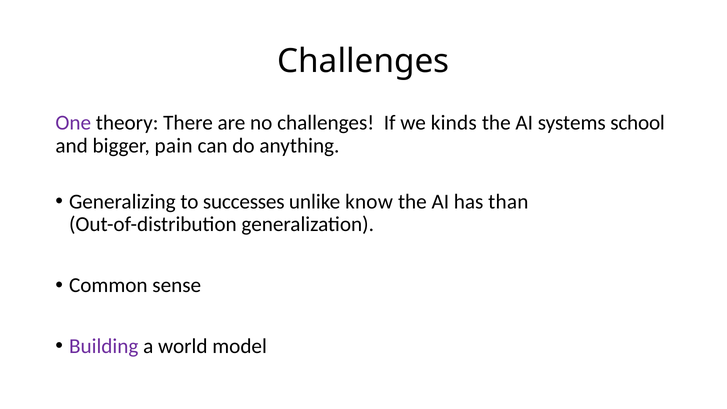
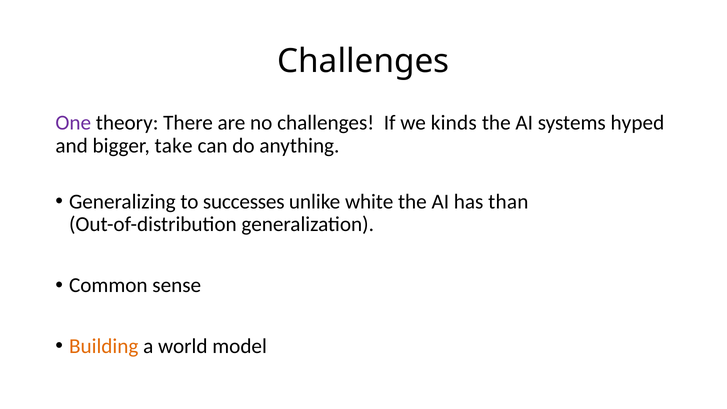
school: school -> hyped (637, 123)
pain: pain -> take (174, 146)
know: know -> white (369, 202)
Building colour: purple -> orange (104, 346)
